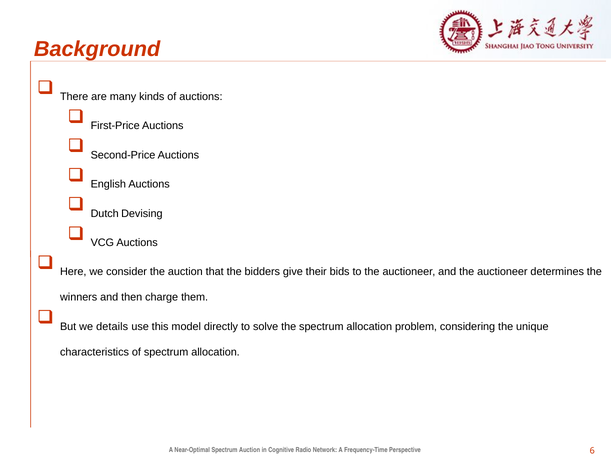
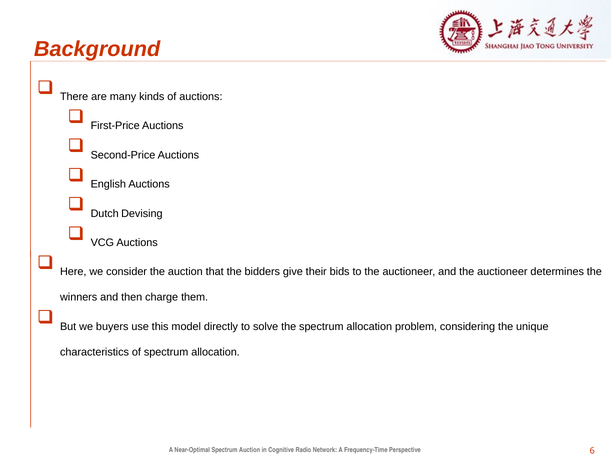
details: details -> buyers (112, 327)
